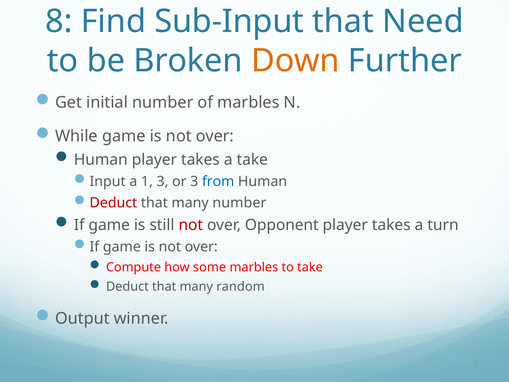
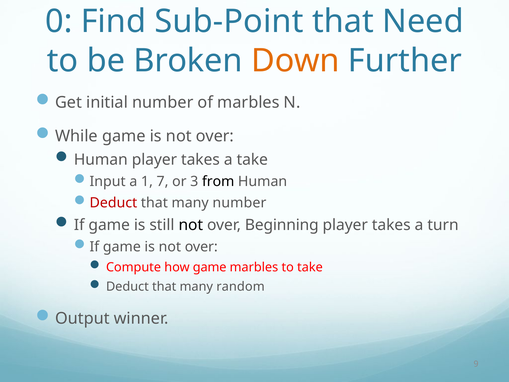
8: 8 -> 0 (59, 22)
Sub-Input: Sub-Input -> Sub-Point (229, 22)
1 3: 3 -> 7 (163, 181)
from colour: blue -> black (218, 181)
not colour: red -> black (191, 225)
Opponent: Opponent -> Beginning (282, 225)
how some: some -> game (210, 267)
